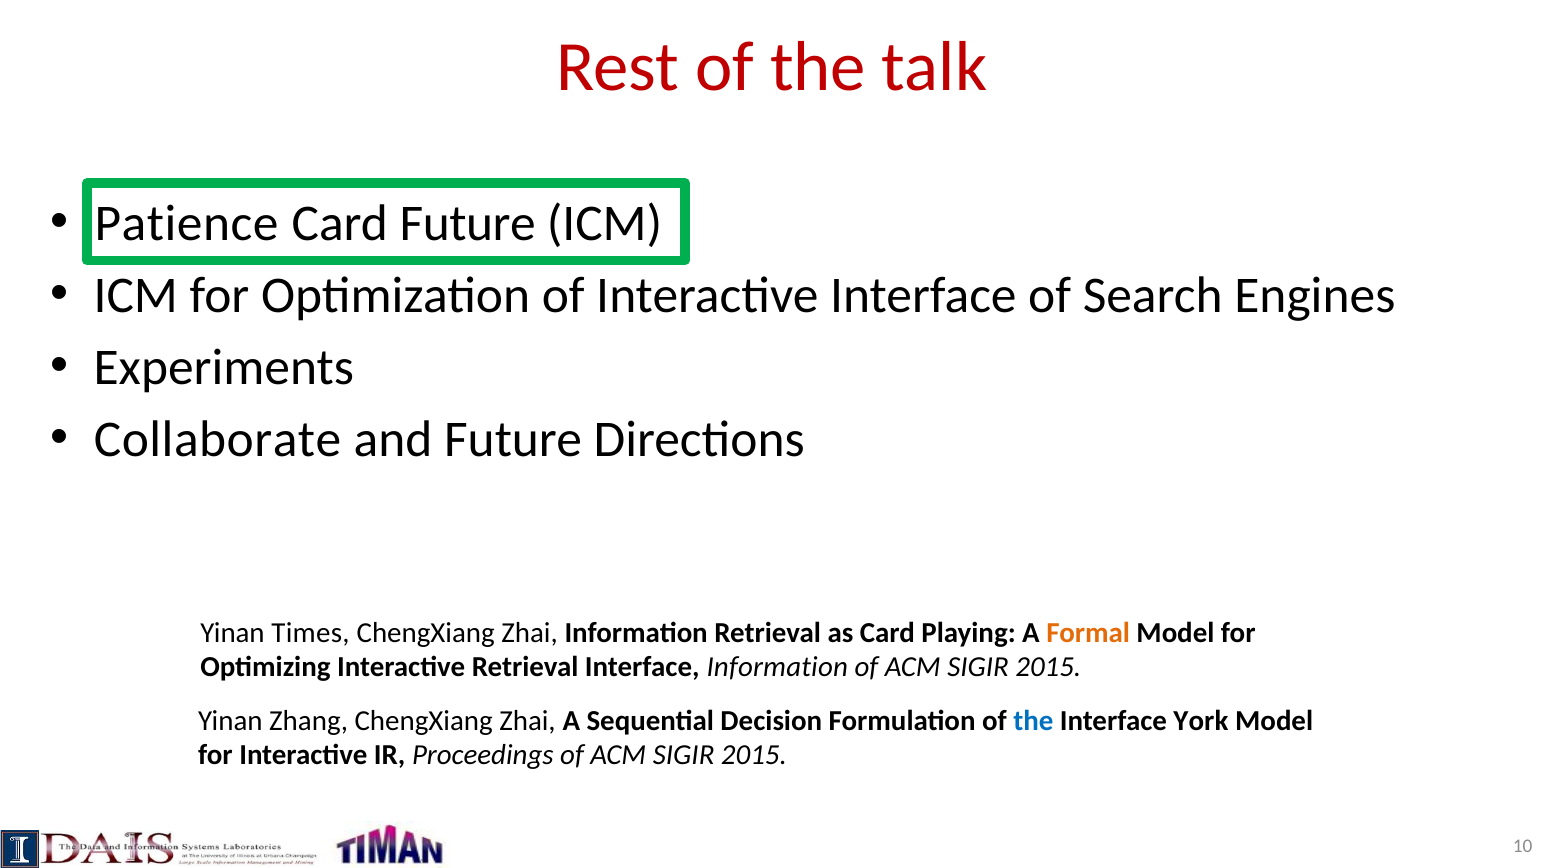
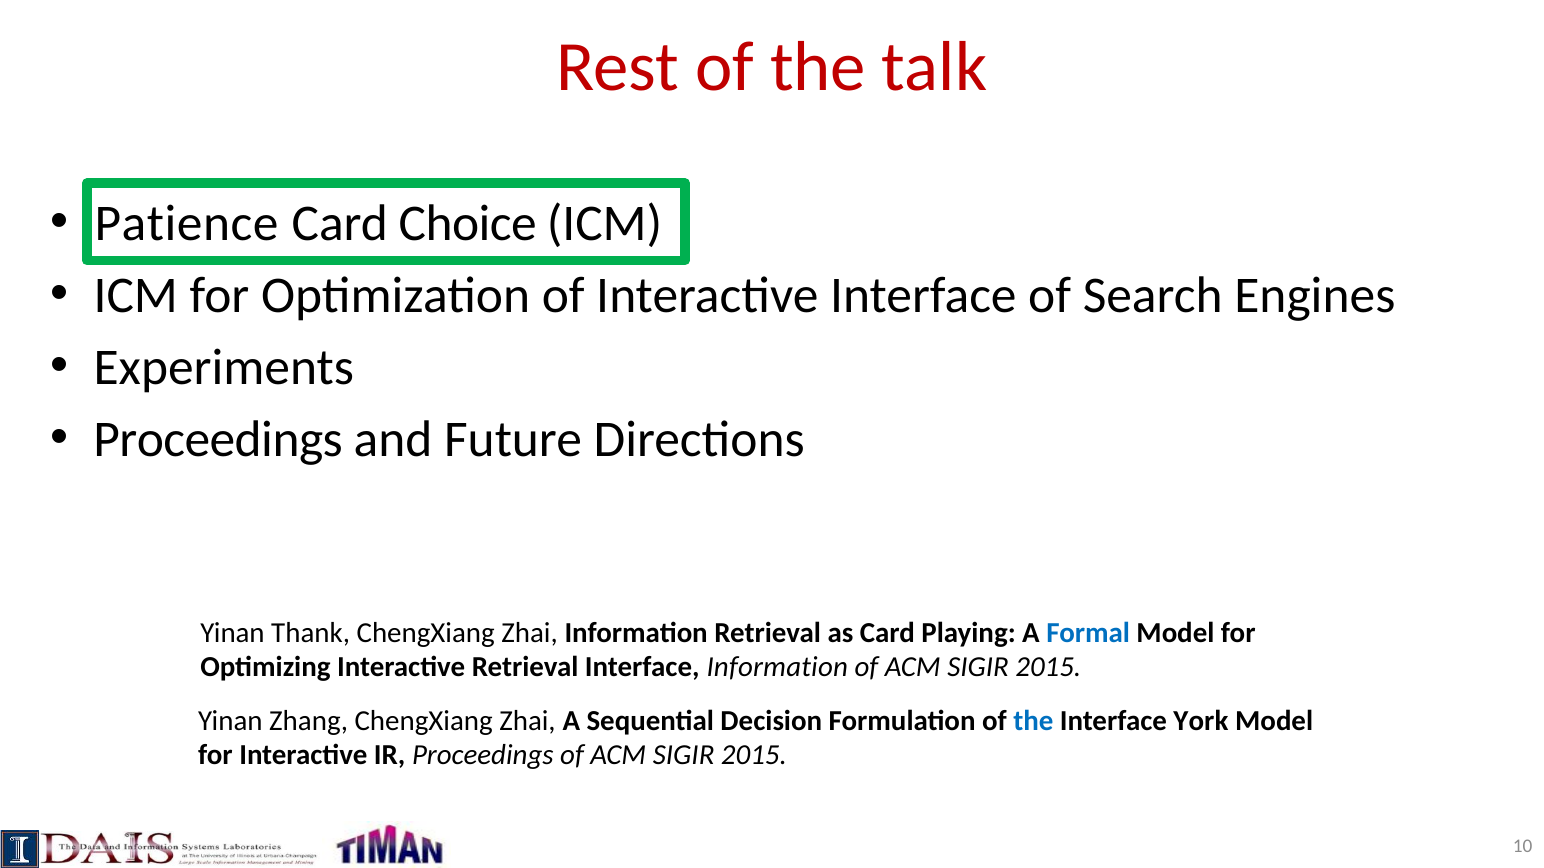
Card Future: Future -> Choice (468, 224)
Collaborate: Collaborate -> Proceedings (218, 440)
Times: Times -> Thank (311, 633)
Formal colour: orange -> blue (1088, 633)
